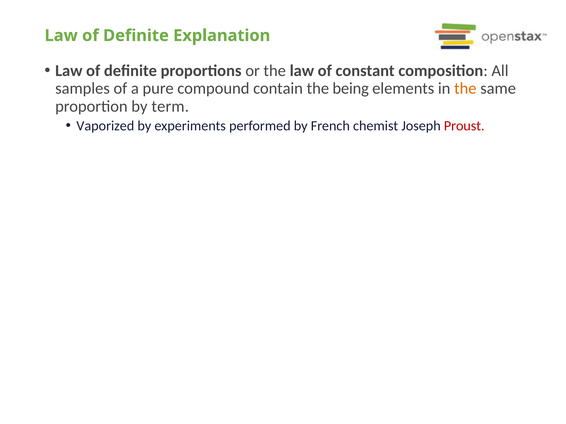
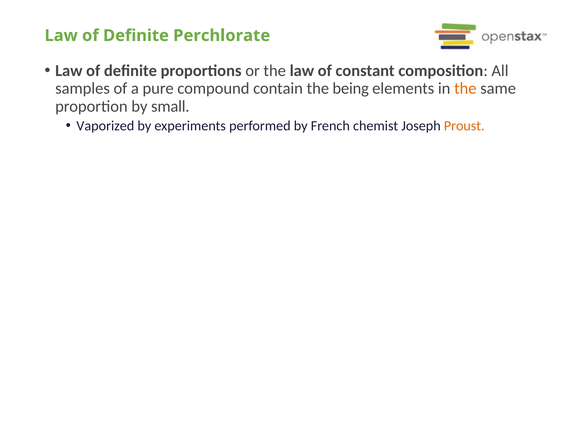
Explanation: Explanation -> Perchlorate (222, 36)
term: term -> small (170, 106)
Proust colour: red -> orange (464, 126)
